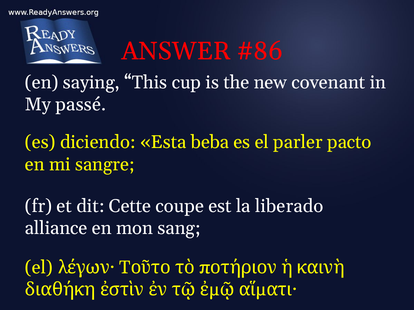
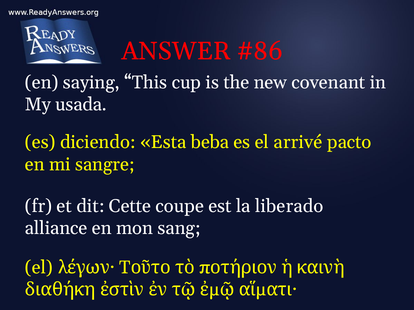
passé: passé -> usada (81, 105)
parler: parler -> arrivé (298, 142)
